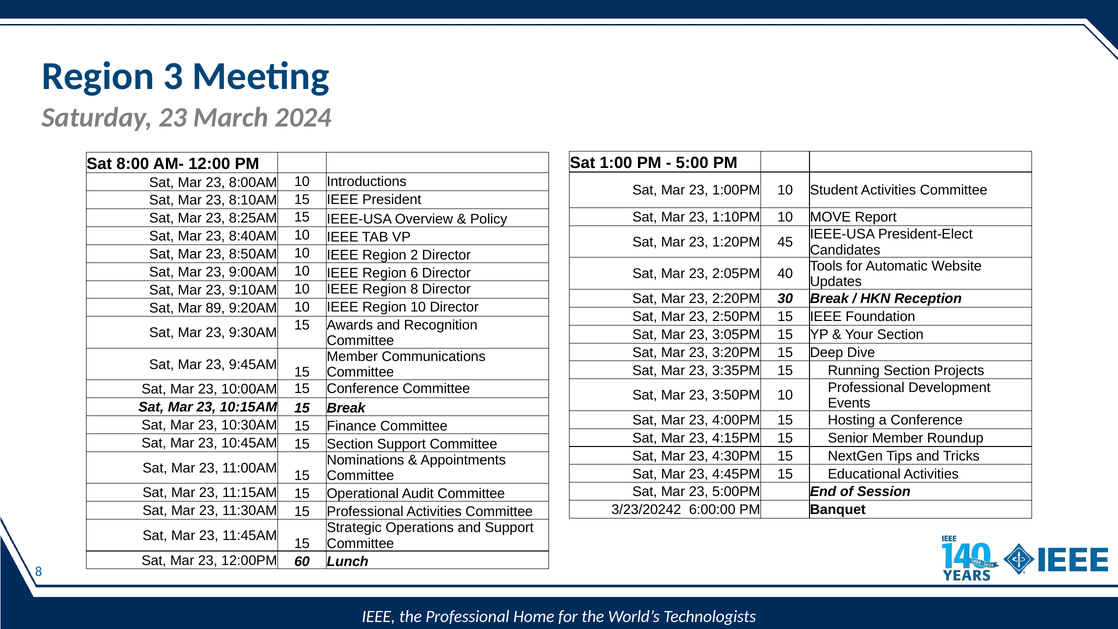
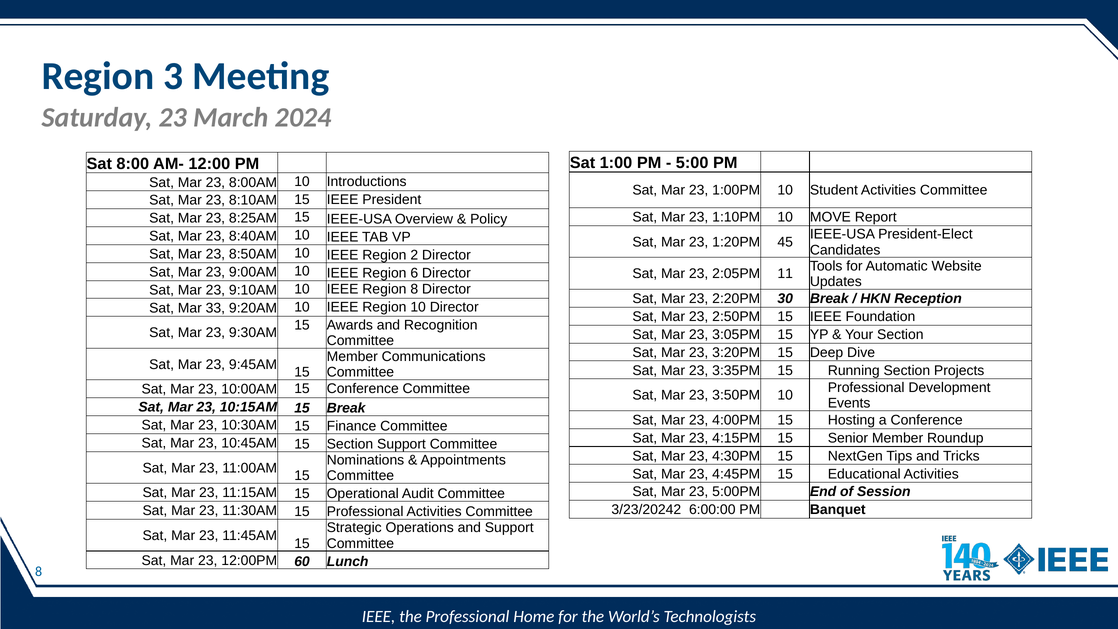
40: 40 -> 11 (785, 274)
89: 89 -> 33 (215, 308)
